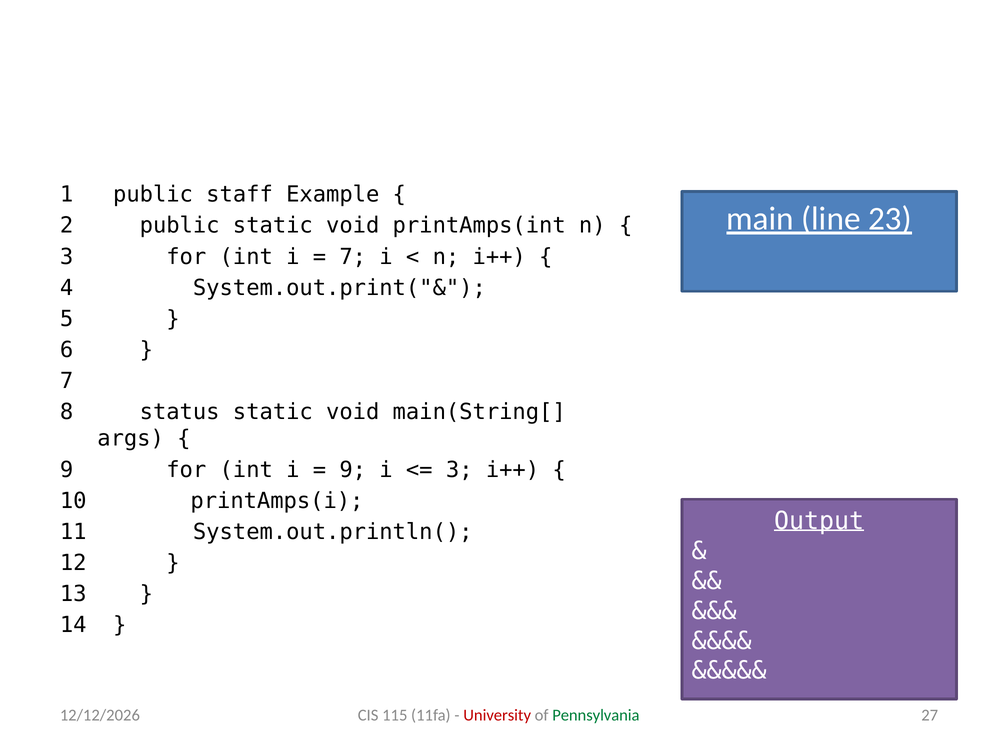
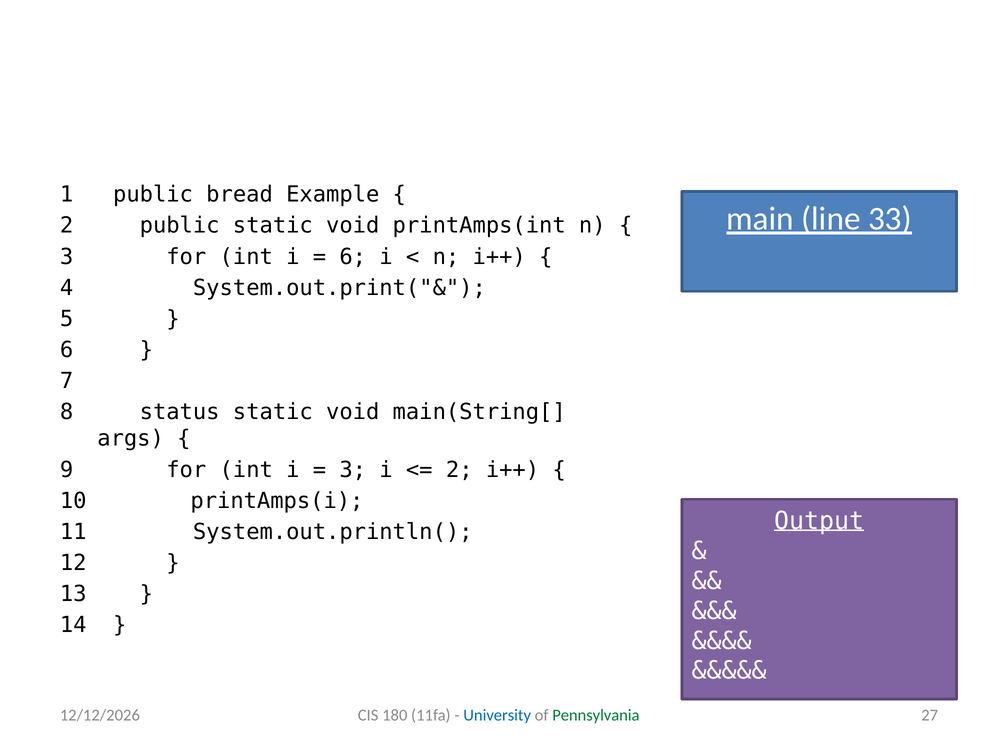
staff: staff -> bread (240, 194)
23: 23 -> 33 (890, 218)
7: 7 -> 6 (353, 257)
9: 9 -> 3 (353, 469)
3: 3 -> 2 (459, 469)
115: 115 -> 180 (395, 715)
University colour: red -> blue (497, 715)
